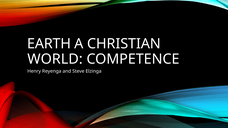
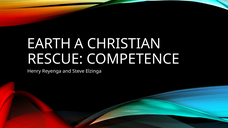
WORLD: WORLD -> RESCUE (55, 59)
